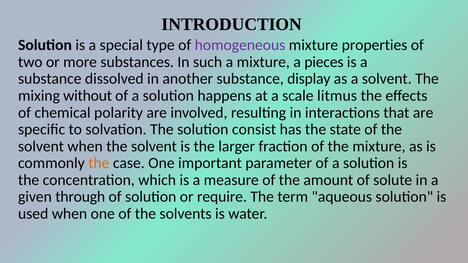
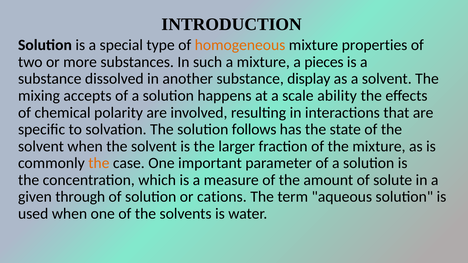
homogeneous colour: purple -> orange (240, 45)
without: without -> accepts (88, 96)
litmus: litmus -> ability (337, 96)
consist: consist -> follows (254, 129)
require: require -> cations (222, 197)
